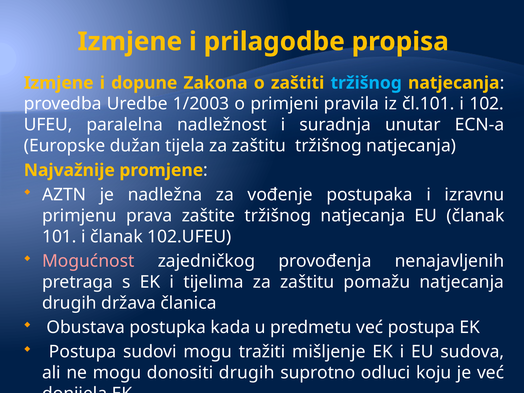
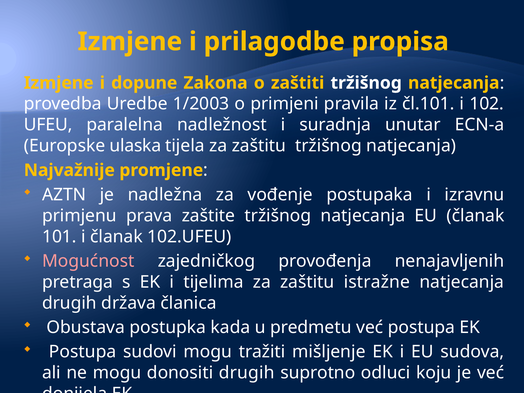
tržišnog colour: light blue -> white (366, 83)
dužan: dužan -> ulaska (135, 146)
pomažu: pomažu -> istražne (377, 282)
